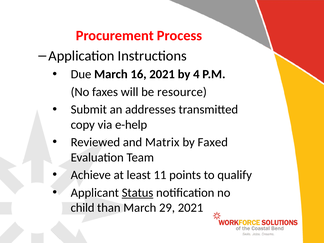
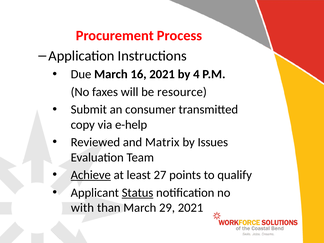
addresses: addresses -> consumer (150, 110)
Faxed: Faxed -> Issues (213, 142)
Achieve underline: none -> present (91, 175)
11: 11 -> 27 (160, 175)
child: child -> with (82, 208)
